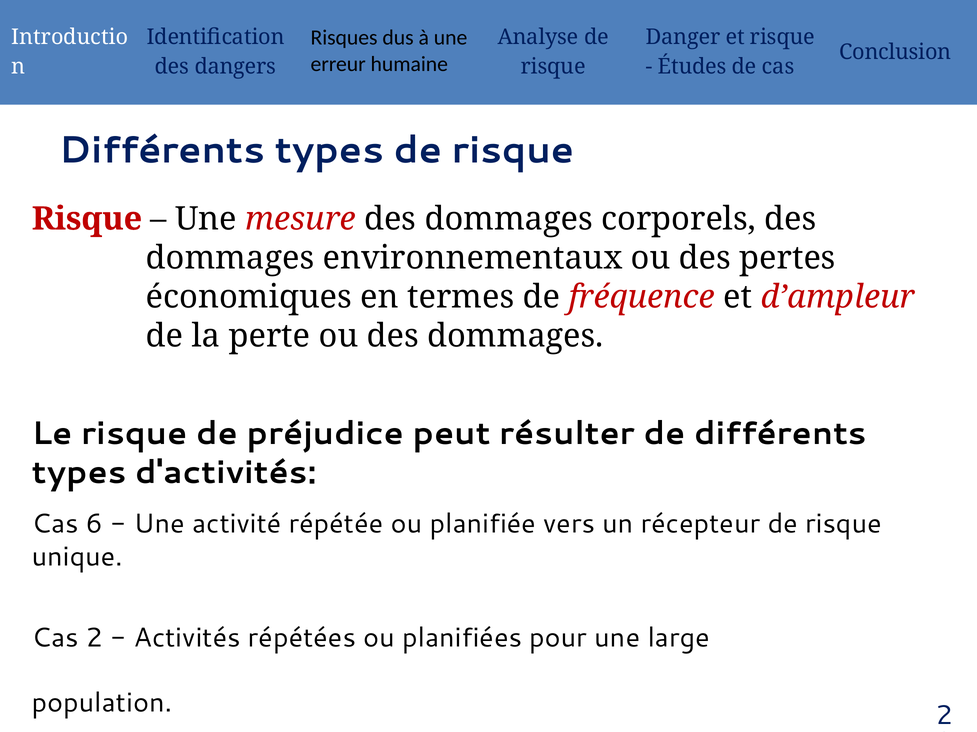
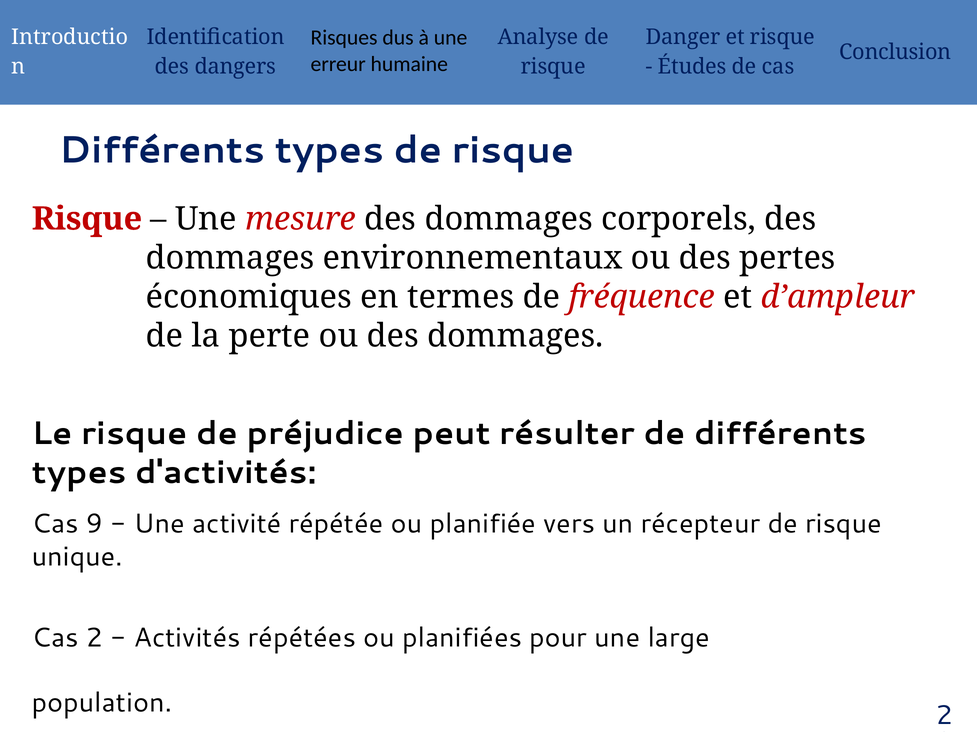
6: 6 -> 9 (95, 525)
